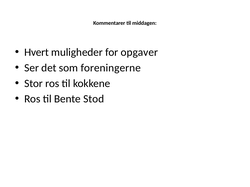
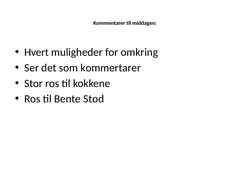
opgaver: opgaver -> omkring (139, 52)
foreningerne: foreningerne -> kommertarer (111, 68)
